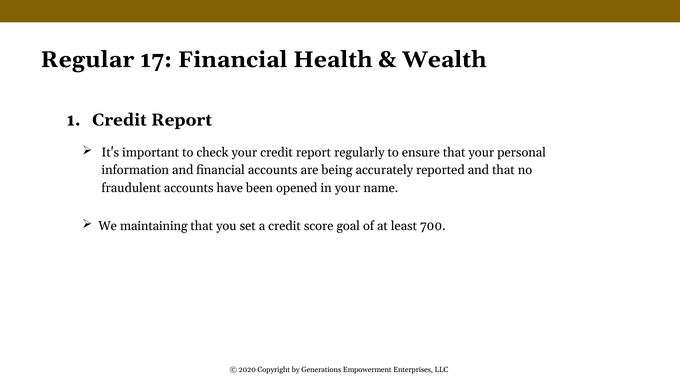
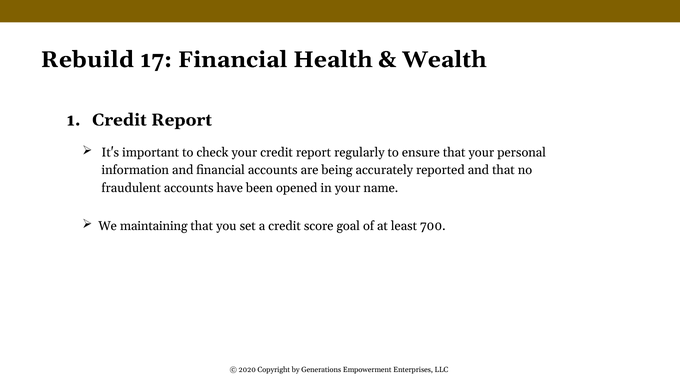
Regular: Regular -> Rebuild (87, 60)
